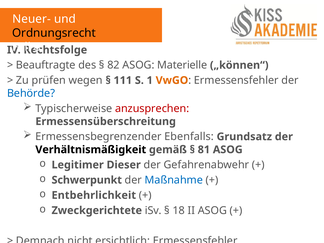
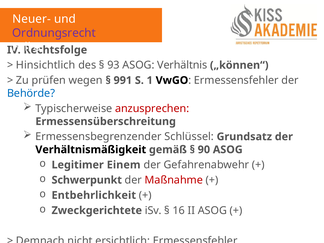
Ordnungsrecht colour: black -> purple (54, 33)
Beauftragte: Beauftragte -> Hinsichtlich (46, 65)
82: 82 -> 93 (113, 65)
Materielle: Materielle -> Verhältnis (182, 65)
111: 111 -> 991 (123, 80)
VwGO colour: orange -> black (172, 80)
Ebenfalls: Ebenfalls -> Schlüssel (189, 137)
81: 81 -> 90 (204, 150)
Dieser: Dieser -> Einem (124, 165)
Maßnahme colour: blue -> red (174, 180)
18: 18 -> 16 (179, 210)
